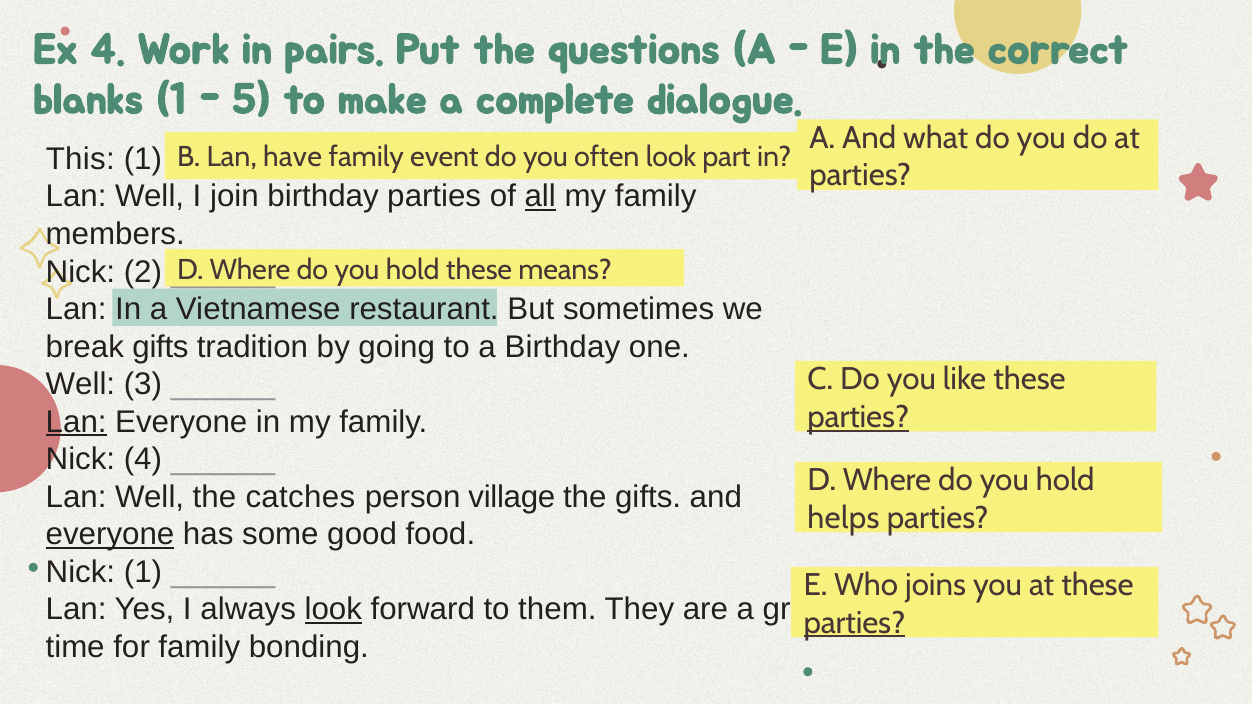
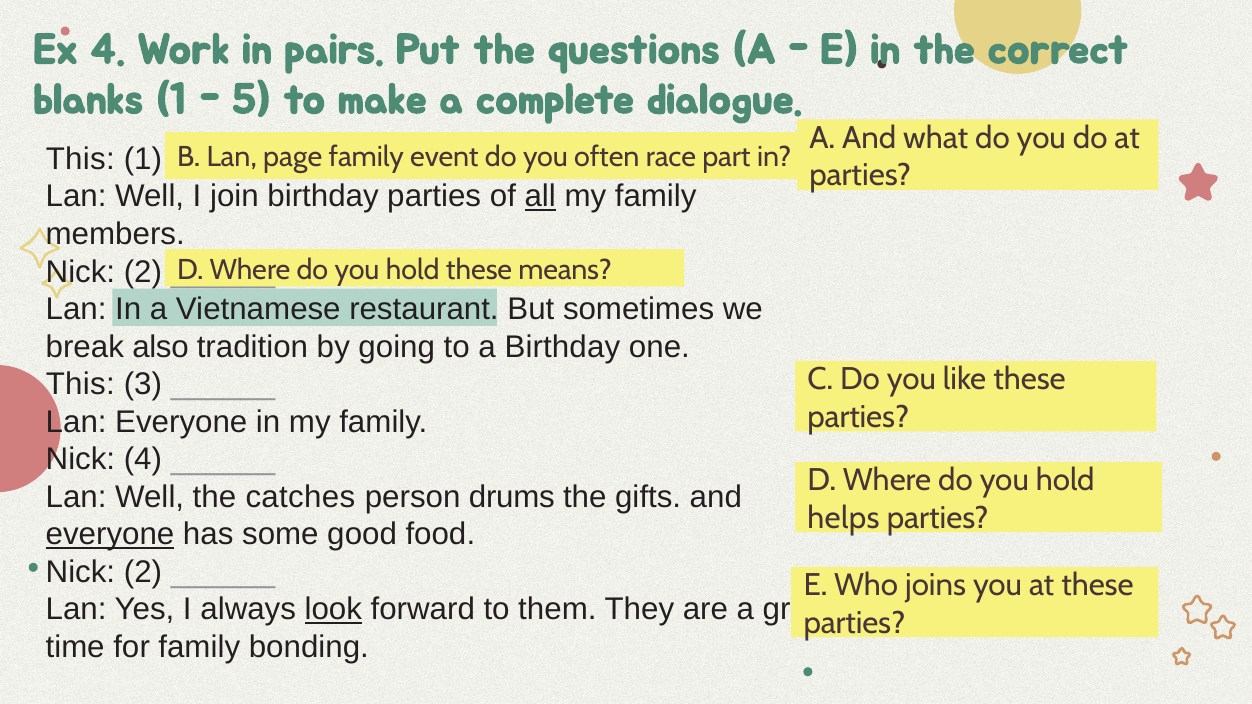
have: have -> page (293, 158)
often look: look -> race (671, 158)
break gifts: gifts -> also (161, 347)
Well: Well -> This (80, 384)
parties underline: present -> none (858, 417)
Lan underline: present -> none (76, 422)
village: village -> drums (512, 497)
1: 1 -> 2 (143, 572)
parties underline: present -> none (855, 623)
